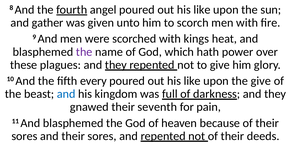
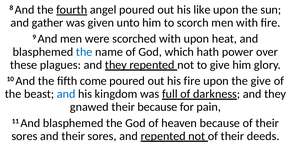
with kings: kings -> upon (196, 39)
the colour: purple -> blue (84, 52)
every: every -> come (93, 81)
like: like -> fire (192, 81)
their seventh: seventh -> because (157, 107)
